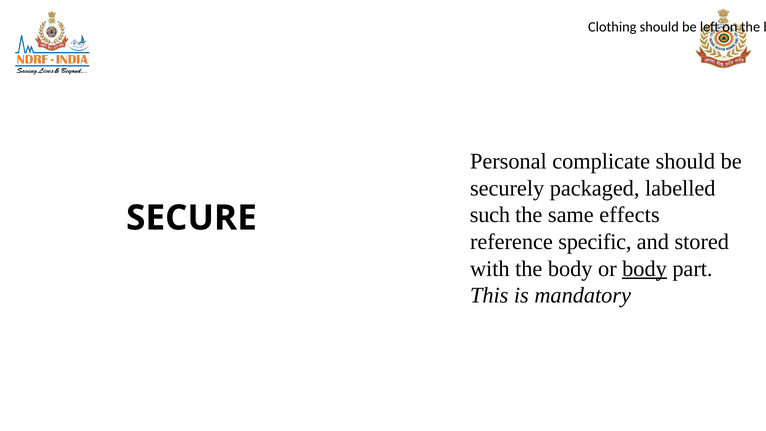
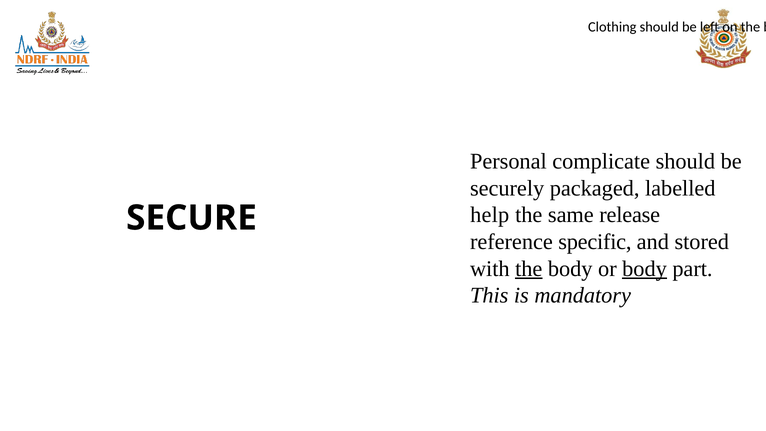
such: such -> help (490, 215)
effects: effects -> release (630, 215)
the underline: none -> present (529, 269)
